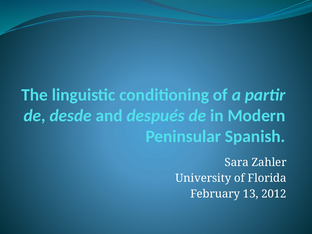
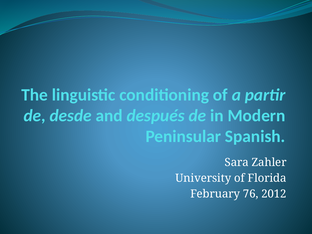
13: 13 -> 76 (251, 194)
